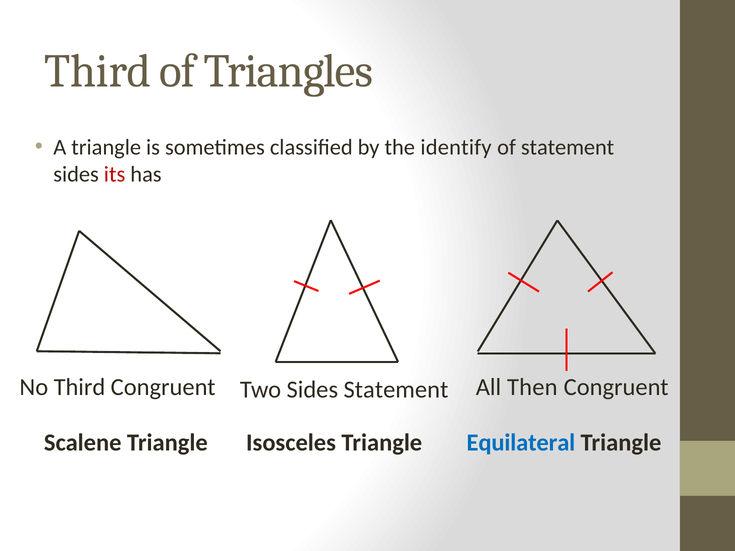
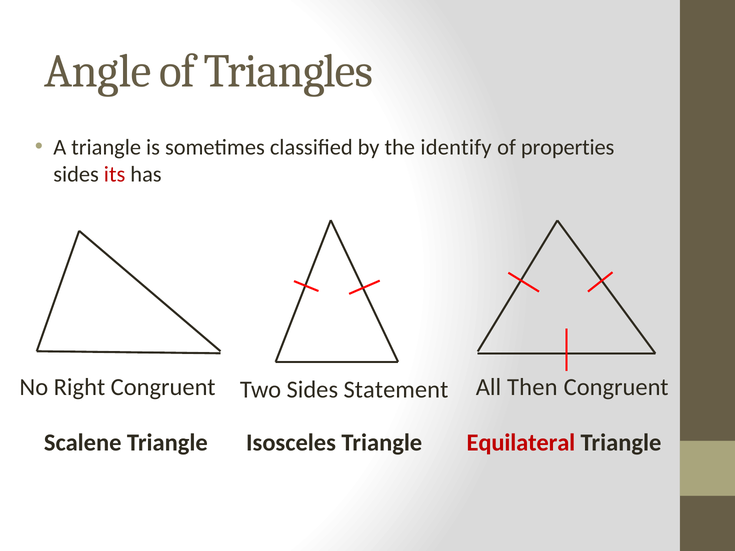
Third: Third -> Angle (98, 71)
of statement: statement -> properties (568, 147)
No Third: Third -> Right (79, 387)
Equilateral colour: blue -> red (521, 443)
